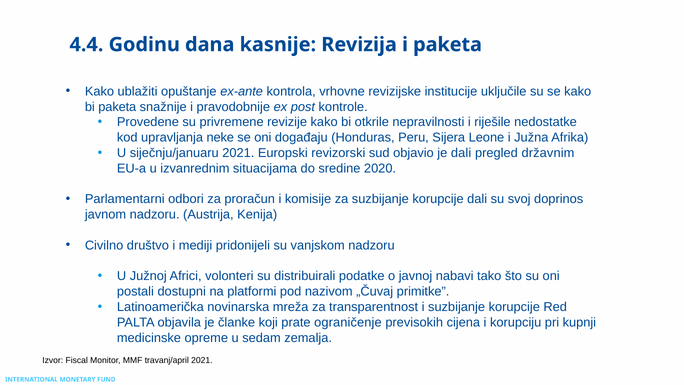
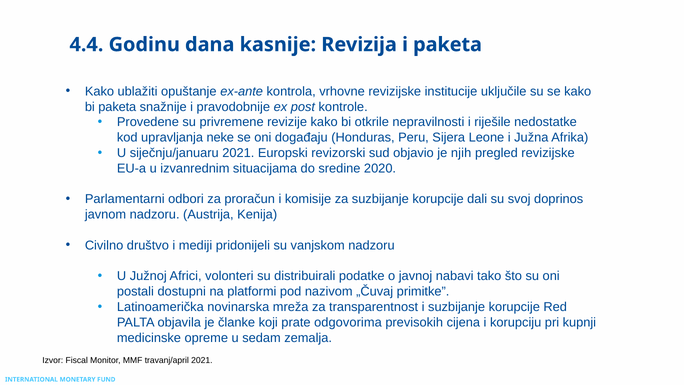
je dali: dali -> njih (461, 153)
pregled državnim: državnim -> revizijske (548, 153)
ograničenje: ograničenje -> odgovorima (348, 322)
